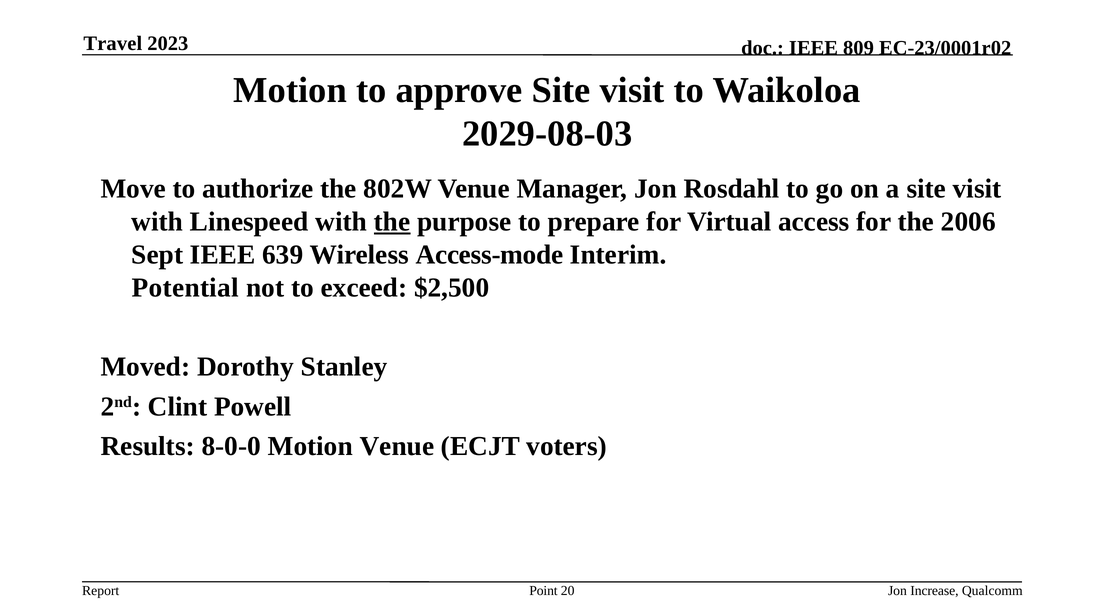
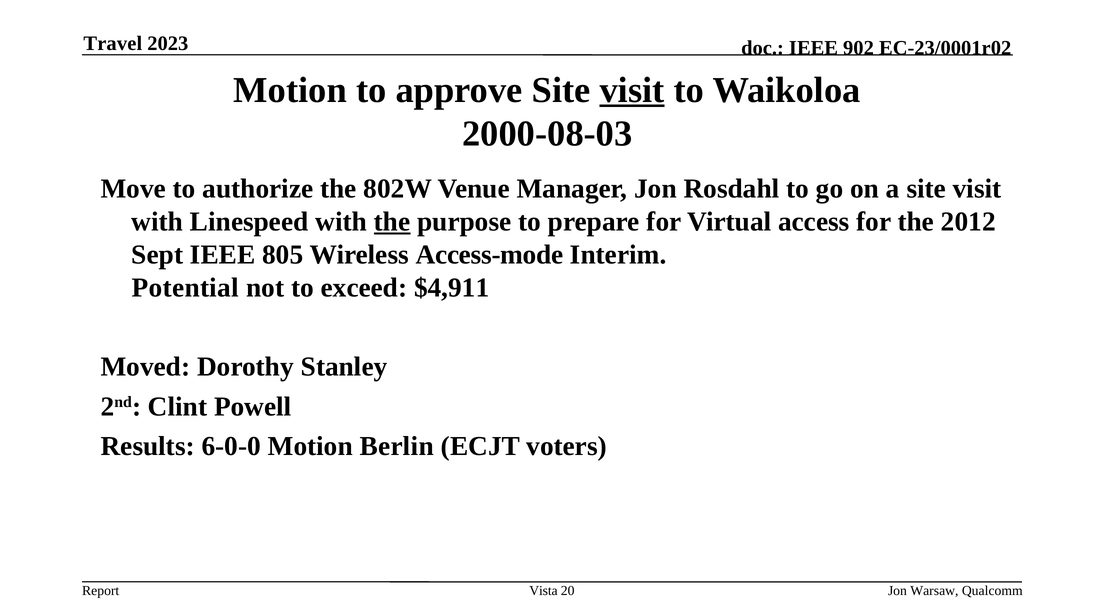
809: 809 -> 902 (859, 48)
visit underline: none -> present (632, 90)
2029-08-03: 2029-08-03 -> 2000-08-03 (547, 134)
2006: 2006 -> 2012 (968, 222)
639: 639 -> 805 (283, 255)
$2,500: $2,500 -> $4,911 (452, 287)
8-0-0: 8-0-0 -> 6-0-0 (231, 446)
Motion Venue: Venue -> Berlin (397, 446)
Point: Point -> Vista (543, 591)
Increase: Increase -> Warsaw (934, 591)
